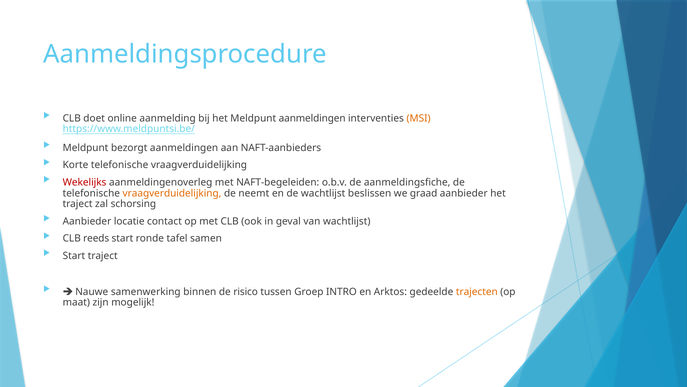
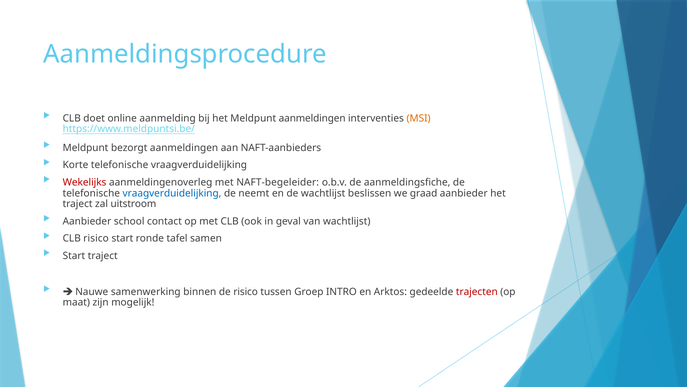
NAFT-begeleiden: NAFT-begeleiden -> NAFT-begeleider (278, 182)
vraagverduidelijking colour: orange -> blue (172, 193)
schorsing: schorsing -> uitstroom (133, 204)
locatie: locatie -> school (129, 221)
CLB reeds: reeds -> risico (96, 238)
trajecten colour: orange -> red (477, 291)
